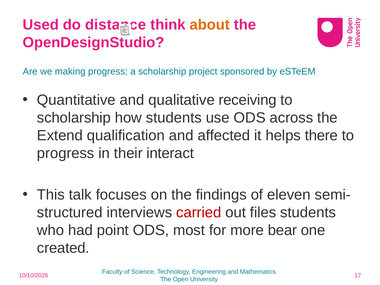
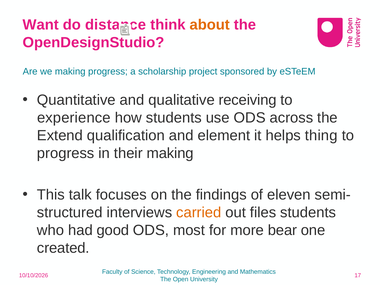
Used: Used -> Want (41, 25)
scholarship: scholarship -> experience (74, 118)
affected: affected -> element (224, 136)
there: there -> thing (321, 136)
their interact: interact -> making (170, 153)
carried colour: red -> orange (199, 212)
point: point -> good (113, 230)
